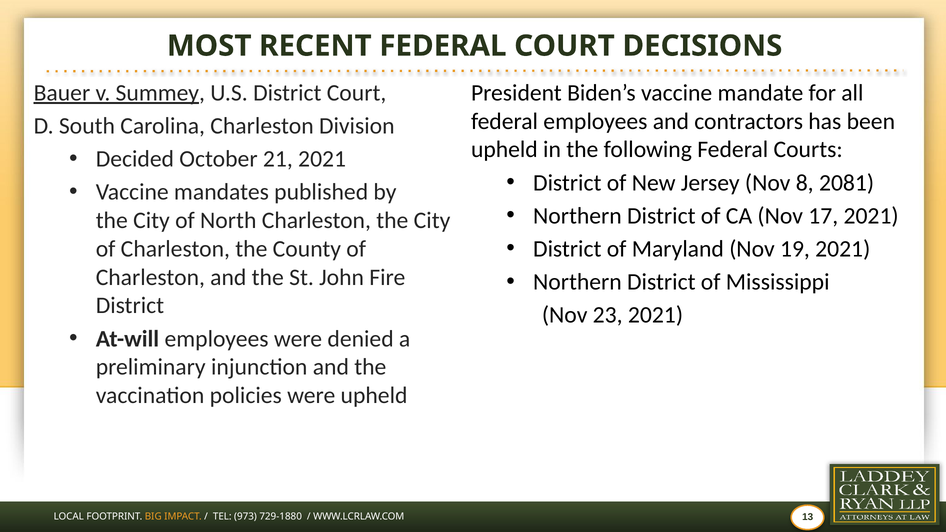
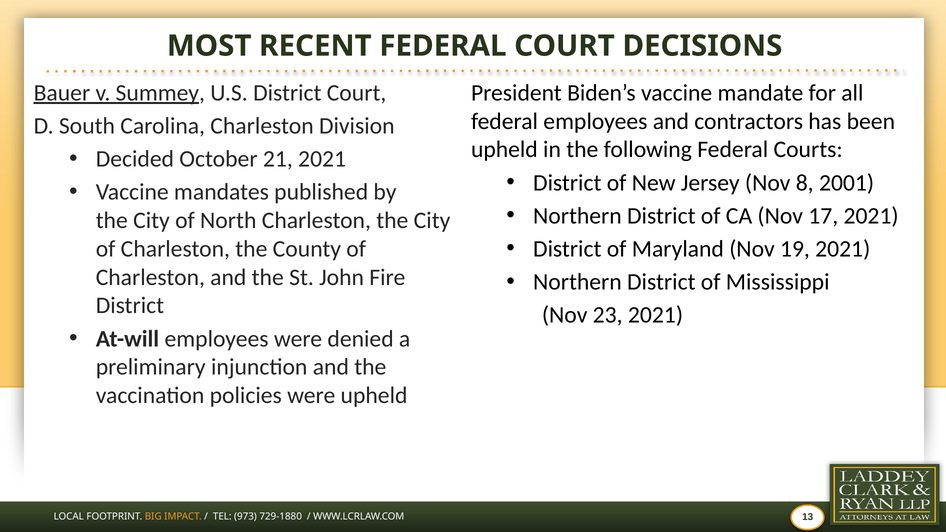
2081: 2081 -> 2001 (847, 183)
